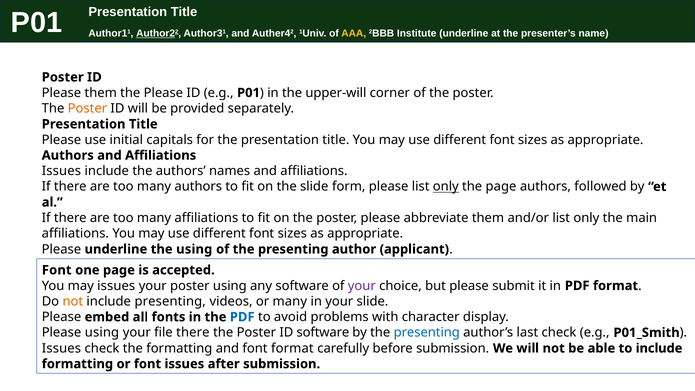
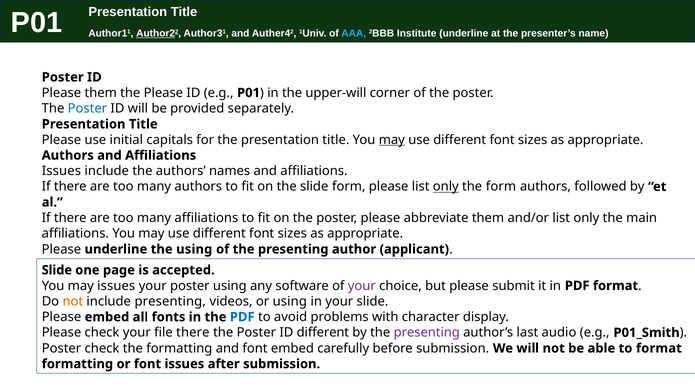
AAA colour: yellow -> light blue (354, 33)
Poster colour: orange -> blue (87, 108)
may underline: none -> present (392, 140)
the page: page -> form (501, 187)
Font: Font -> Slide (57, 270)
or many: many -> using (290, 301)
Please using: using -> check (102, 333)
ID software: software -> different (323, 333)
presenting colour: blue -> purple (427, 333)
last check: check -> audio (559, 333)
Issues: Issues -> Poster (61, 348)
font format: format -> embed (292, 348)
to include: include -> format (659, 348)
